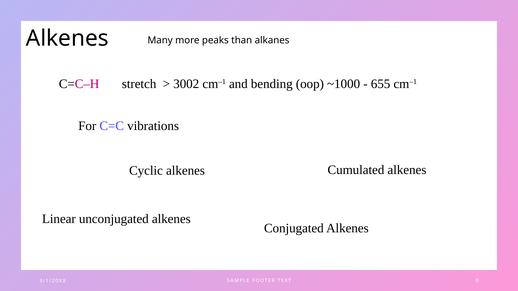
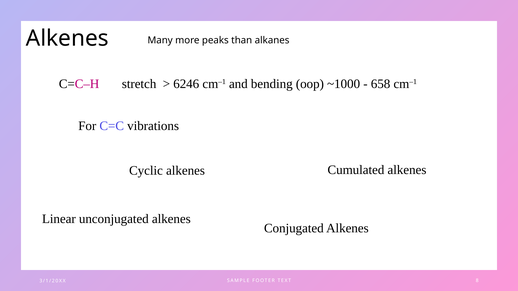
3002: 3002 -> 6246 (186, 84)
655: 655 -> 658 (381, 84)
